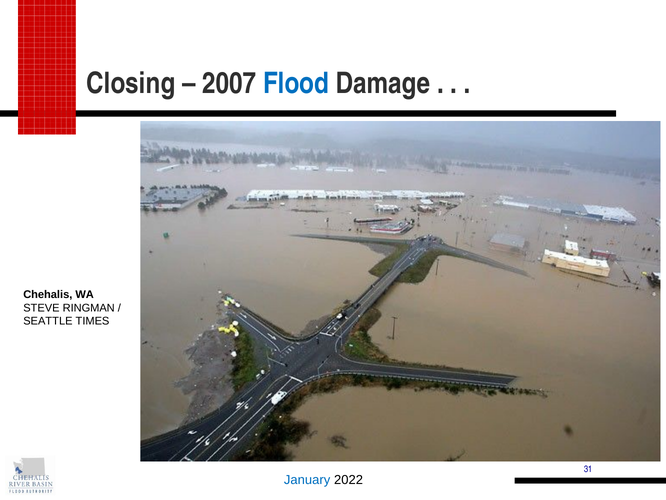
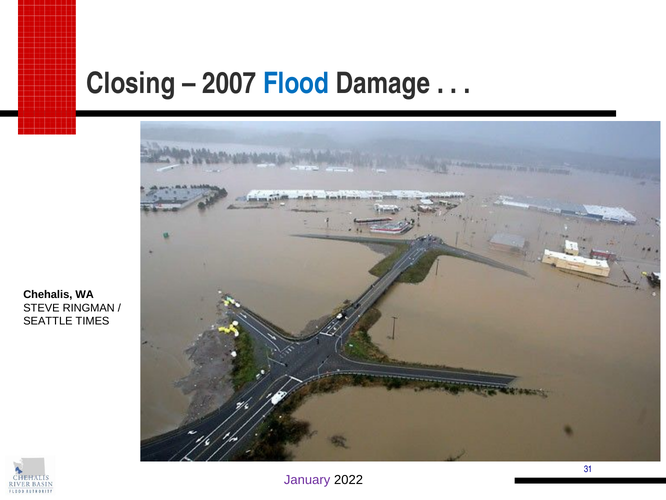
January colour: blue -> purple (307, 479)
